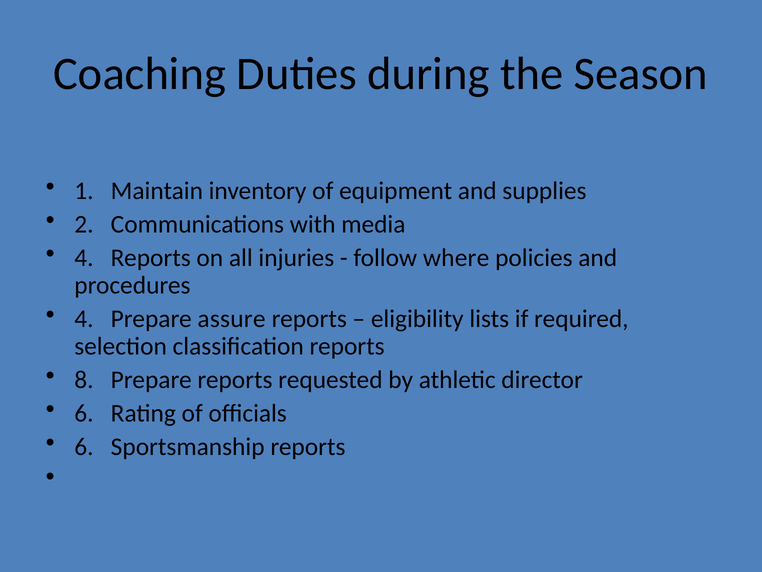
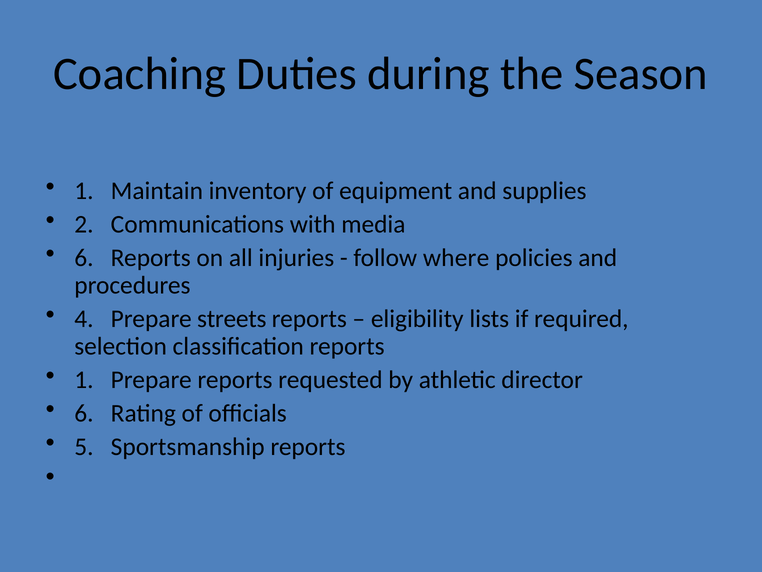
4: 4 -> 6 (84, 258)
assure: assure -> streets (232, 319)
8: 8 -> 1 (84, 380)
6: 6 -> 5 (84, 447)
